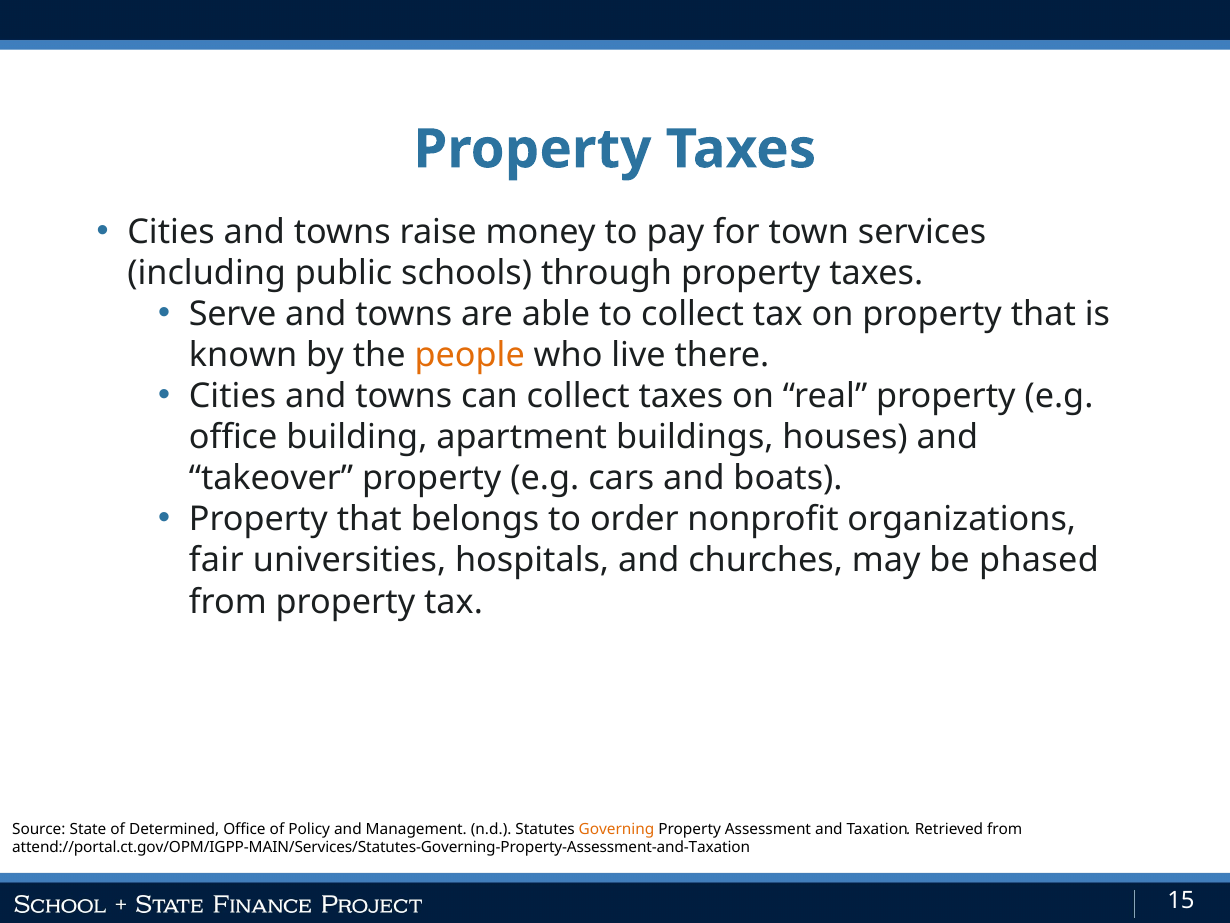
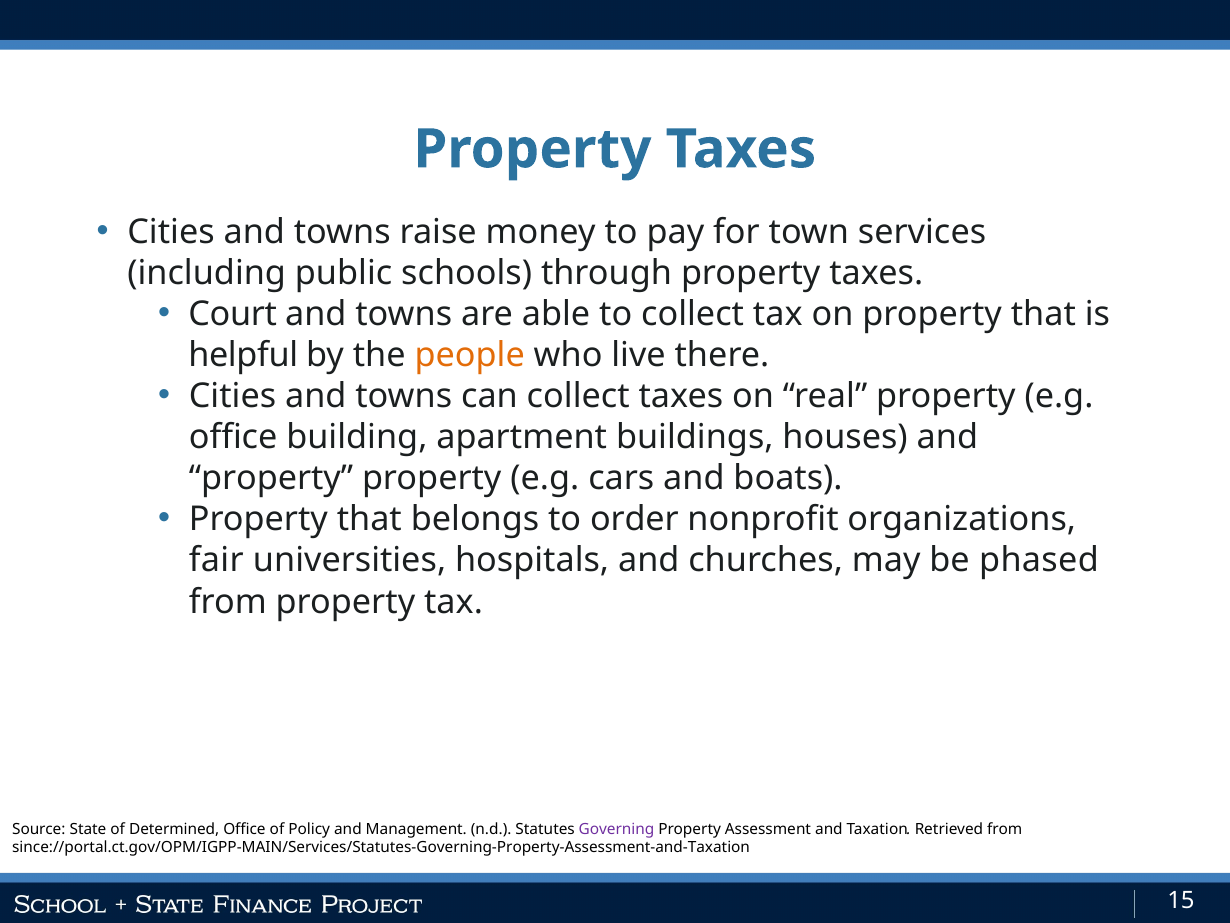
Serve: Serve -> Court (233, 314)
known: known -> helpful (243, 355)
takeover: takeover -> property (271, 478)
Governing colour: orange -> purple (616, 829)
attend://portal.ct.gov/OPM/IGPP-MAIN/Services/Statutes-Governing-Property-Assessment-and-Taxation: attend://portal.ct.gov/OPM/IGPP-MAIN/Services/Statutes-Governing-Property-Assessment-and-Taxation -> since://portal.ct.gov/OPM/IGPP-MAIN/Services/Statutes-Governing-Property-Assessment-and-Taxation (381, 847)
